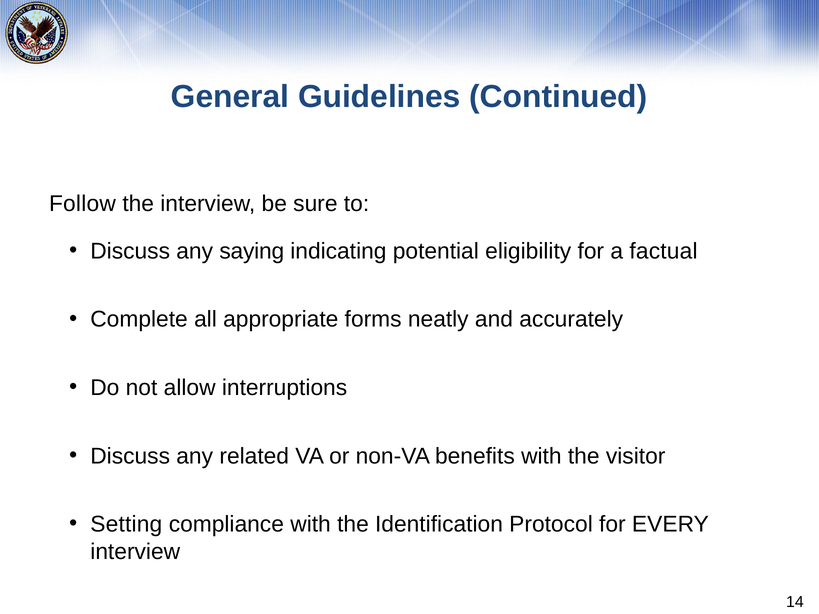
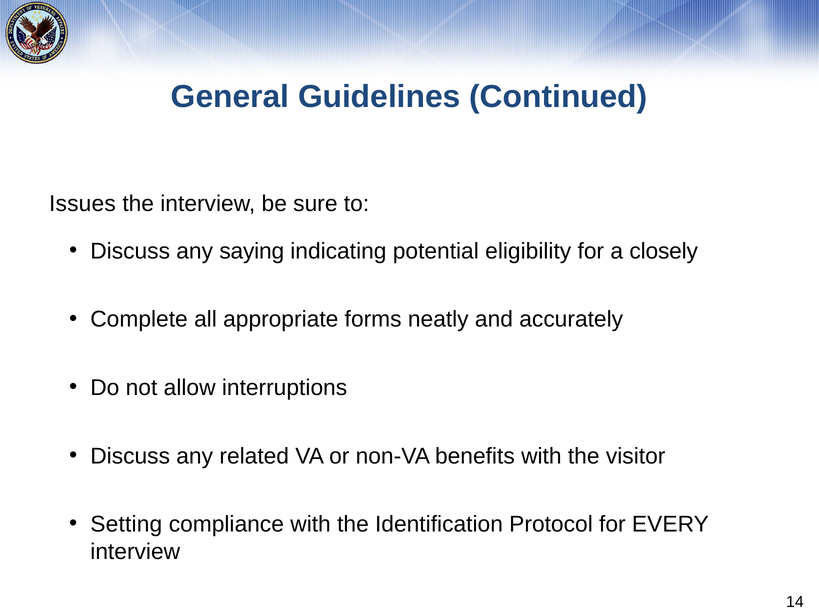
Follow: Follow -> Issues (82, 204)
factual: factual -> closely (664, 251)
